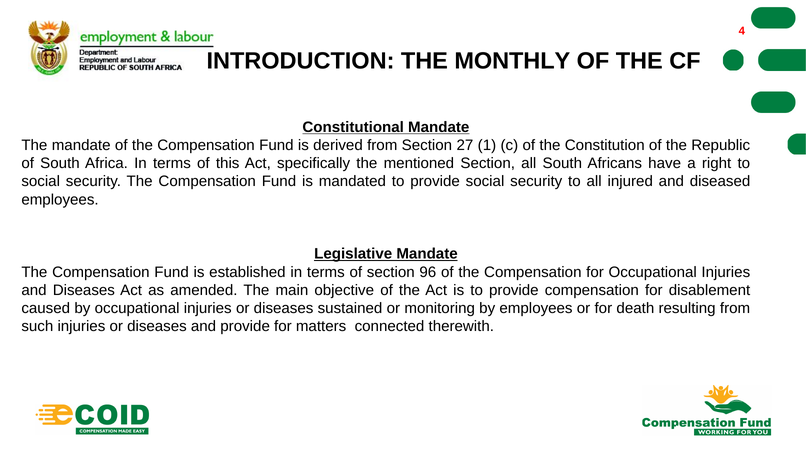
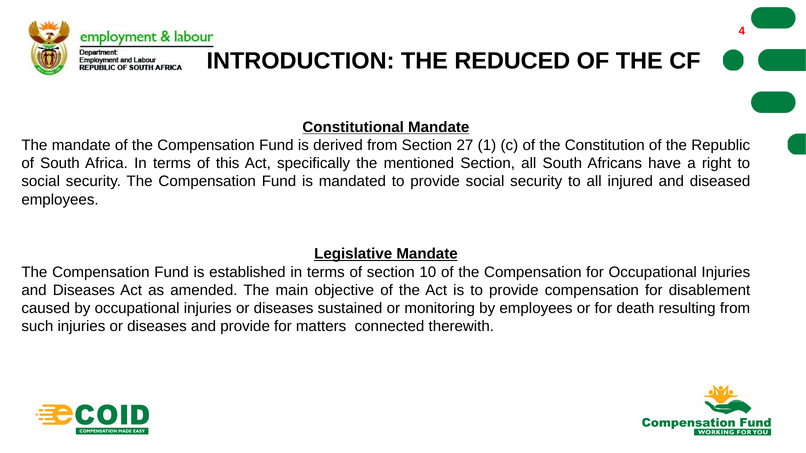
MONTHLY: MONTHLY -> REDUCED (512, 61)
96: 96 -> 10 (428, 272)
